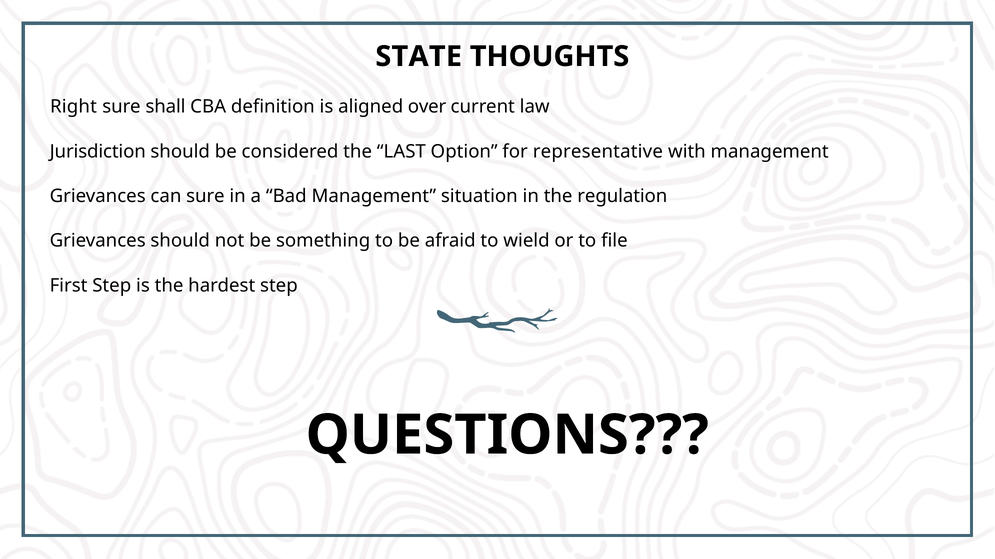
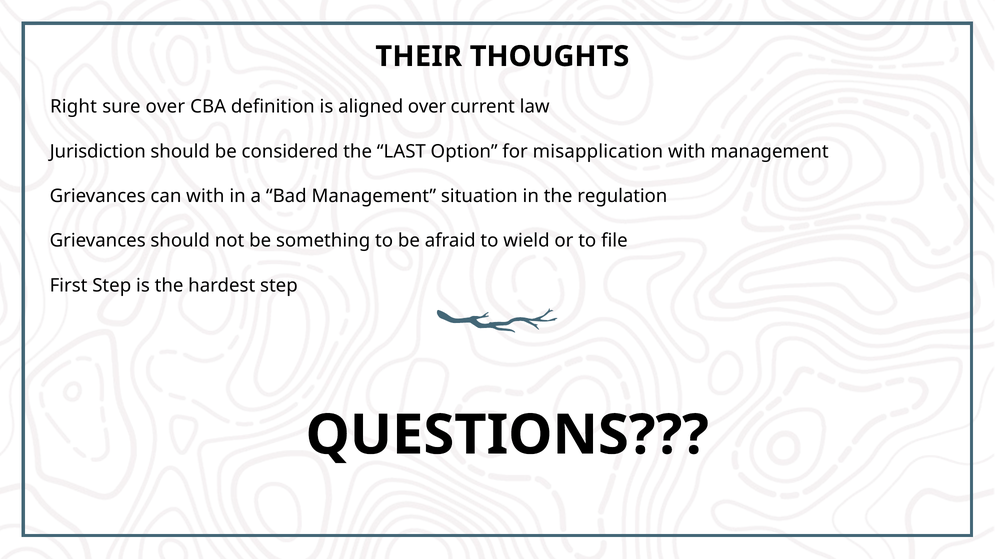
STATE: STATE -> THEIR (419, 56)
sure shall: shall -> over (165, 107)
representative: representative -> misapplication (598, 152)
can sure: sure -> with (205, 196)
